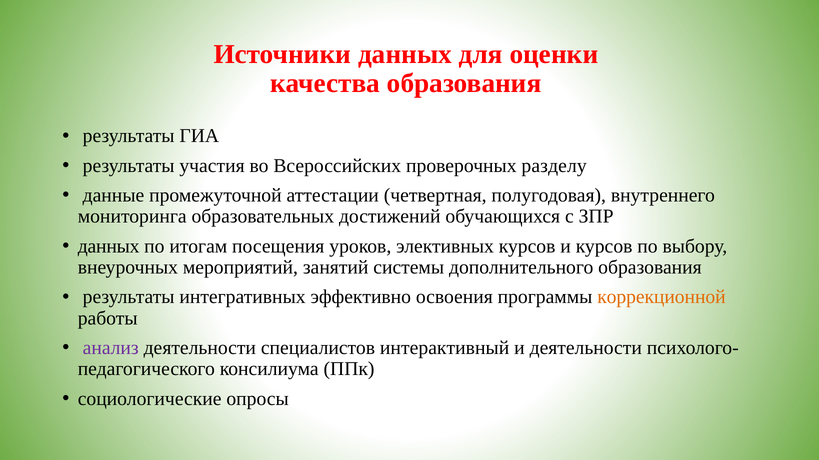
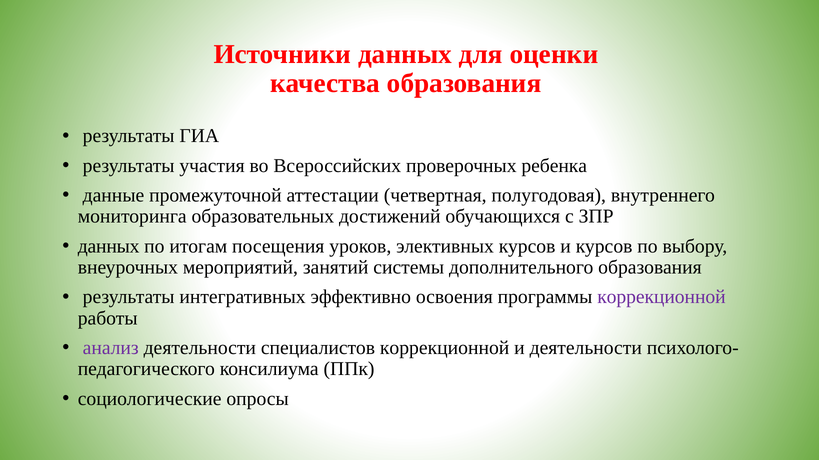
разделу: разделу -> ребенка (554, 166)
коррекционной colour: orange -> purple (661, 297)
специалистов интерактивный: интерактивный -> коррекционной (445, 348)
